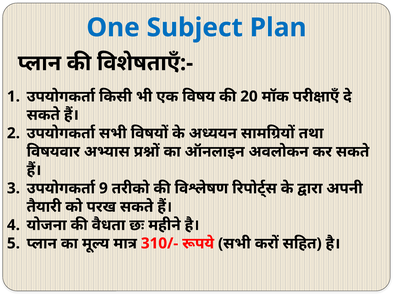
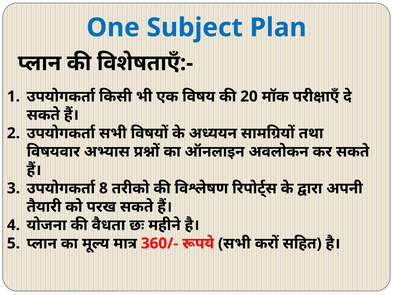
9: 9 -> 8 (103, 188)
310/-: 310/- -> 360/- (160, 243)
